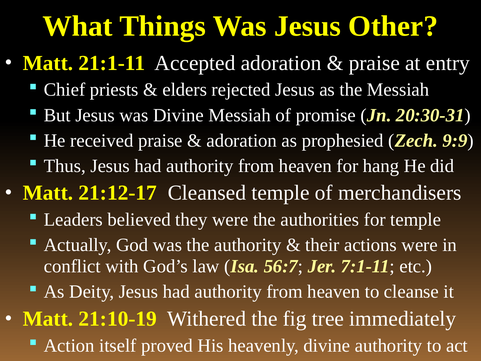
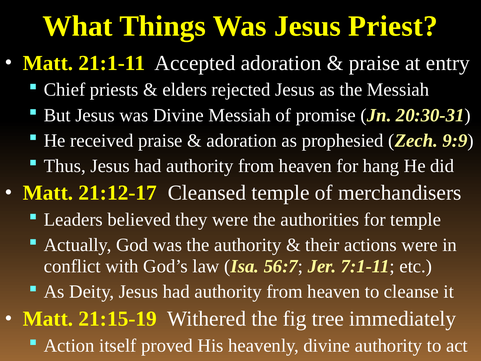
Other: Other -> Priest (393, 26)
21:10-19: 21:10-19 -> 21:15-19 (118, 319)
